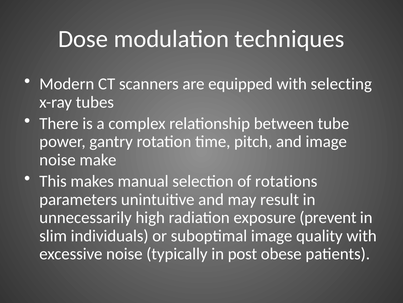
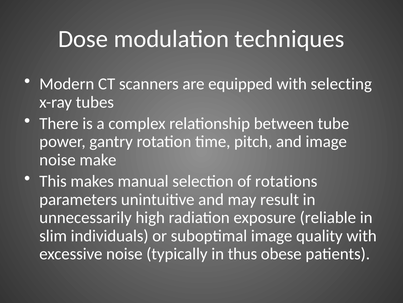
prevent: prevent -> reliable (328, 217)
post: post -> thus (242, 253)
